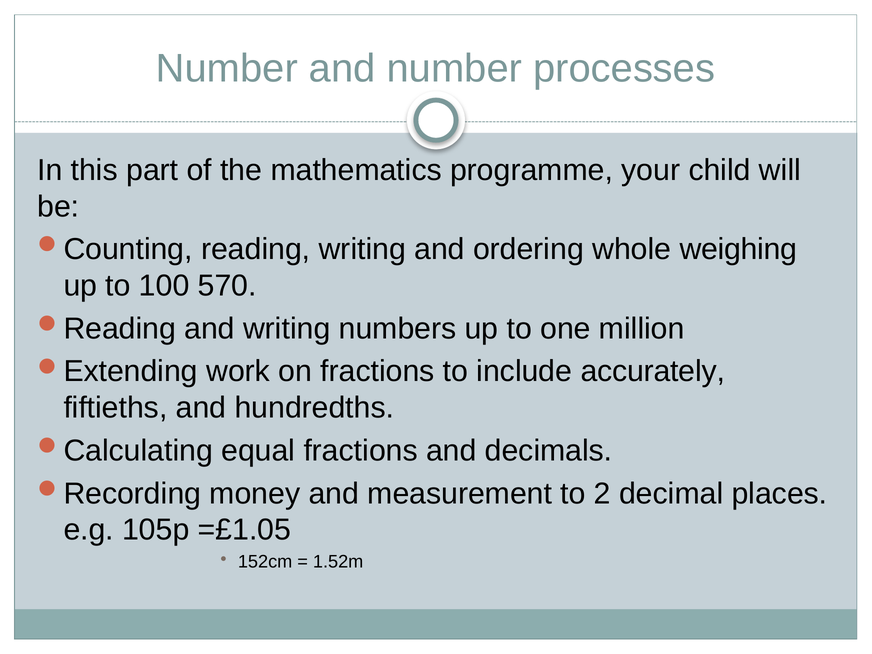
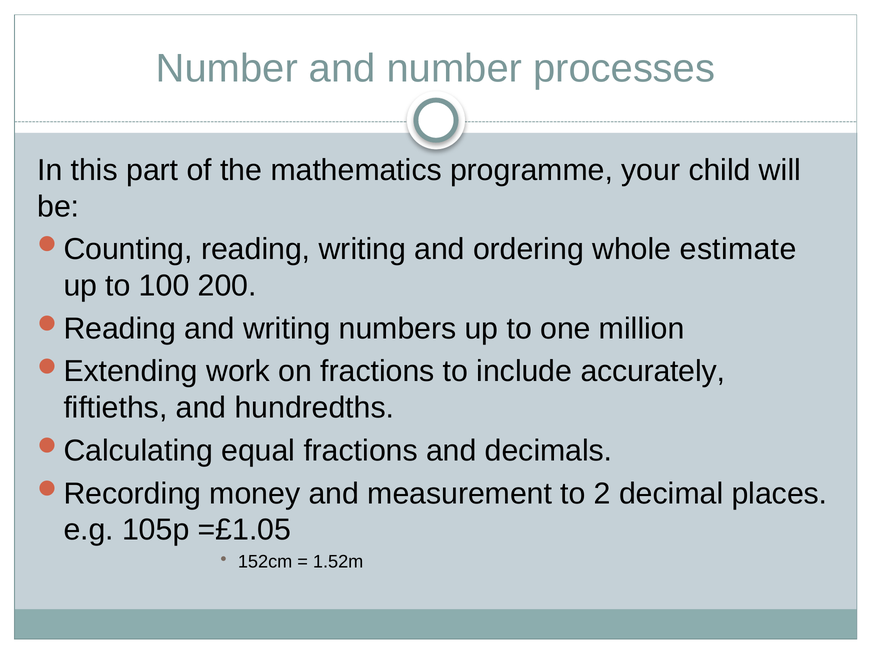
weighing: weighing -> estimate (738, 249)
570: 570 -> 200 (227, 286)
